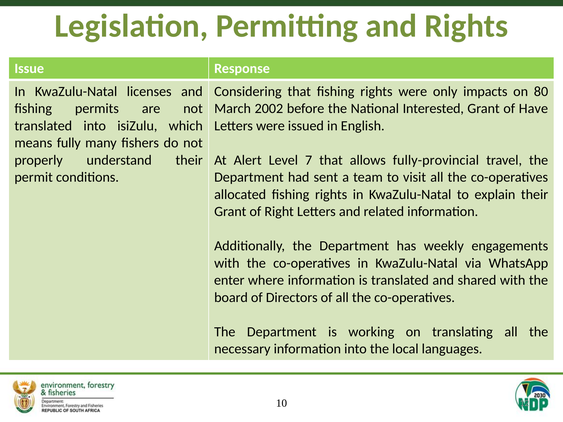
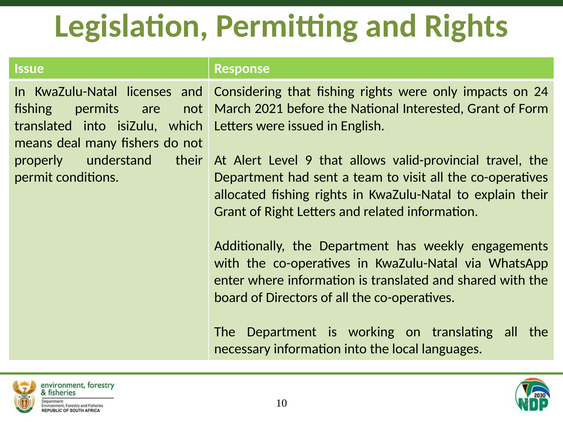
80: 80 -> 24 (541, 91)
2002: 2002 -> 2021 (269, 109)
Have: Have -> Form (534, 109)
fully: fully -> deal (69, 143)
7: 7 -> 9 (309, 160)
fully-provincial: fully-provincial -> valid-provincial (436, 160)
